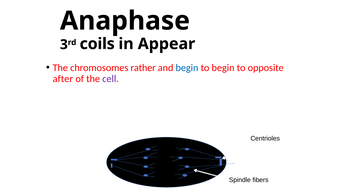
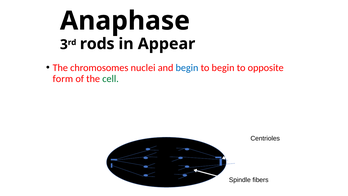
coils: coils -> rods (97, 44)
rather: rather -> nuclei (143, 68)
after: after -> form (63, 79)
cell colour: purple -> green (111, 79)
